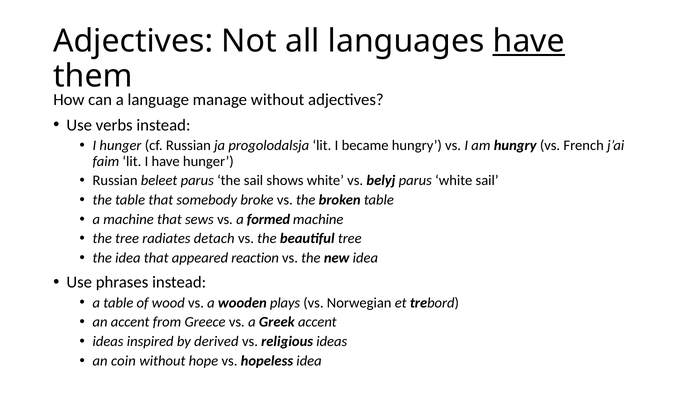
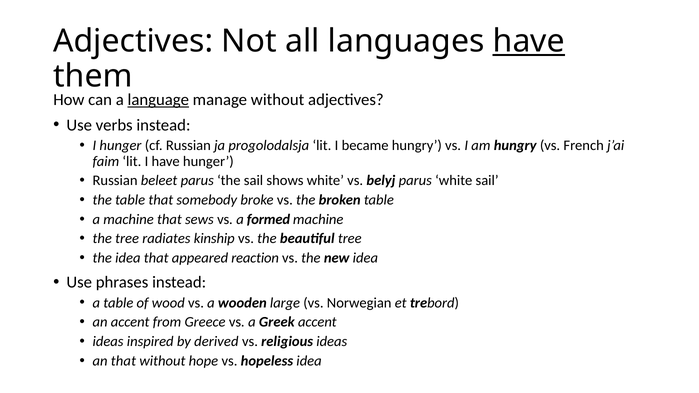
language underline: none -> present (158, 100)
detach: detach -> kinship (214, 239)
plays: plays -> large (285, 303)
an coin: coin -> that (123, 361)
